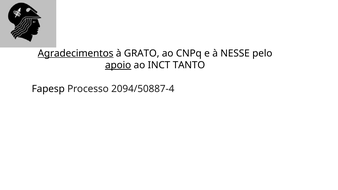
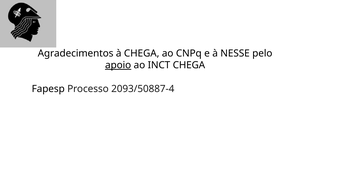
Agradecimentos underline: present -> none (76, 53)
à GRATO: GRATO -> CHEGA (142, 53)
INCT TANTO: TANTO -> CHEGA (189, 65)
2094/50887-4: 2094/50887-4 -> 2093/50887-4 (143, 89)
